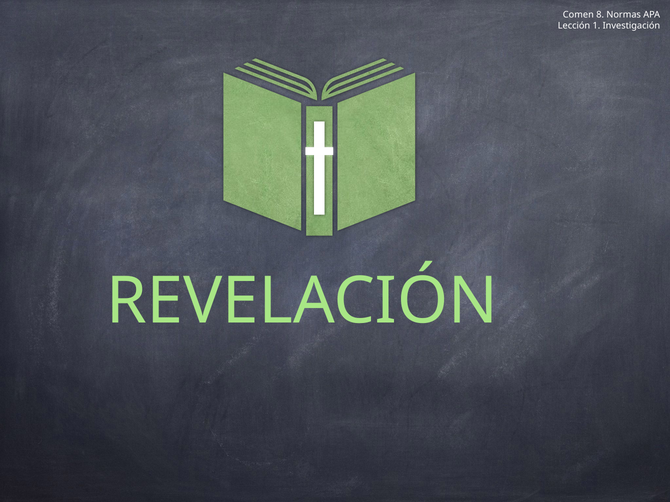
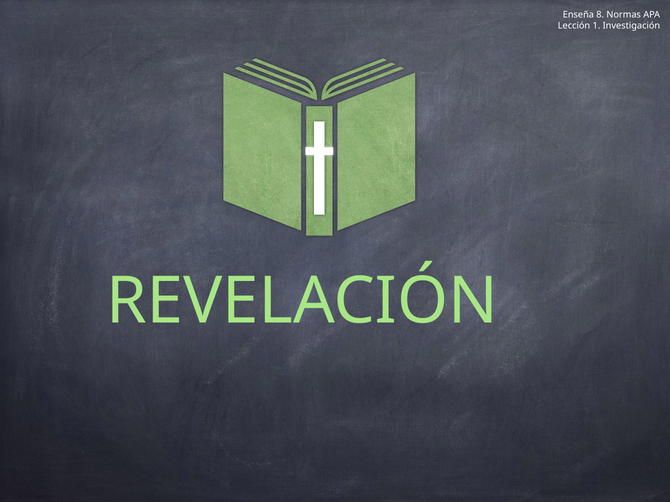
Comen: Comen -> Enseña (578, 15)
